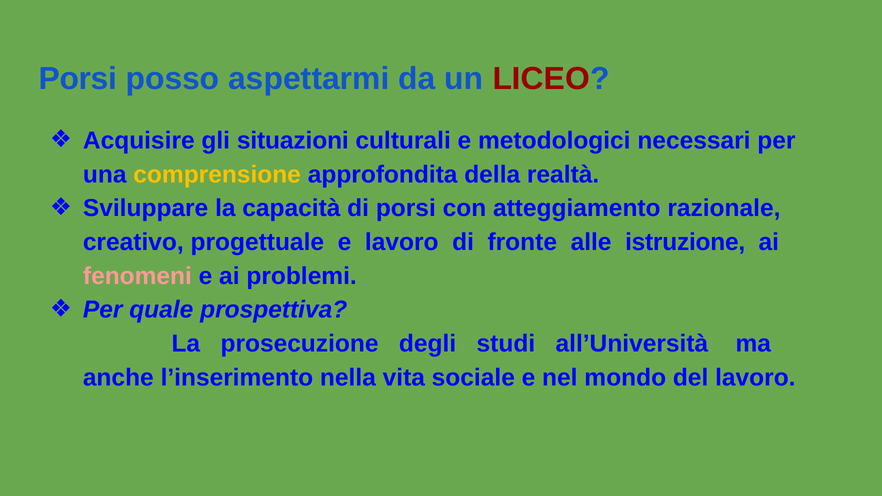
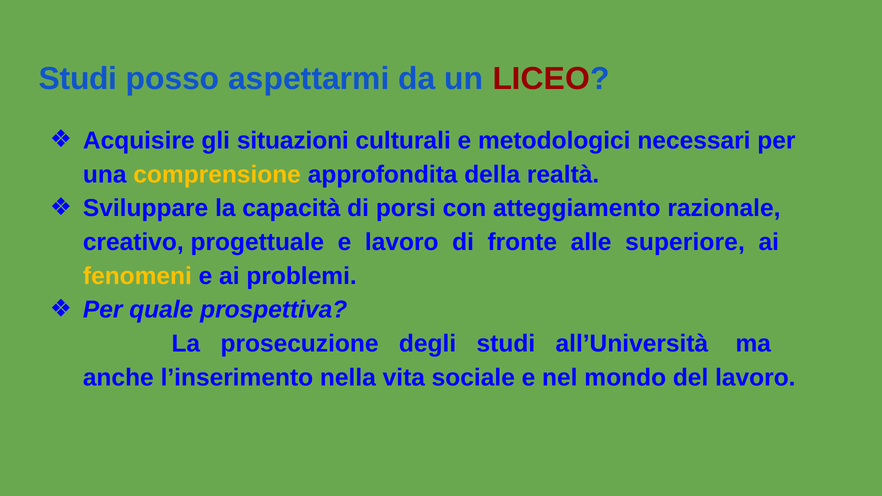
Porsi: Porsi -> Studi (78, 79)
istruzione: istruzione -> superiore (685, 242)
fenomeni colour: pink -> yellow (137, 276)
